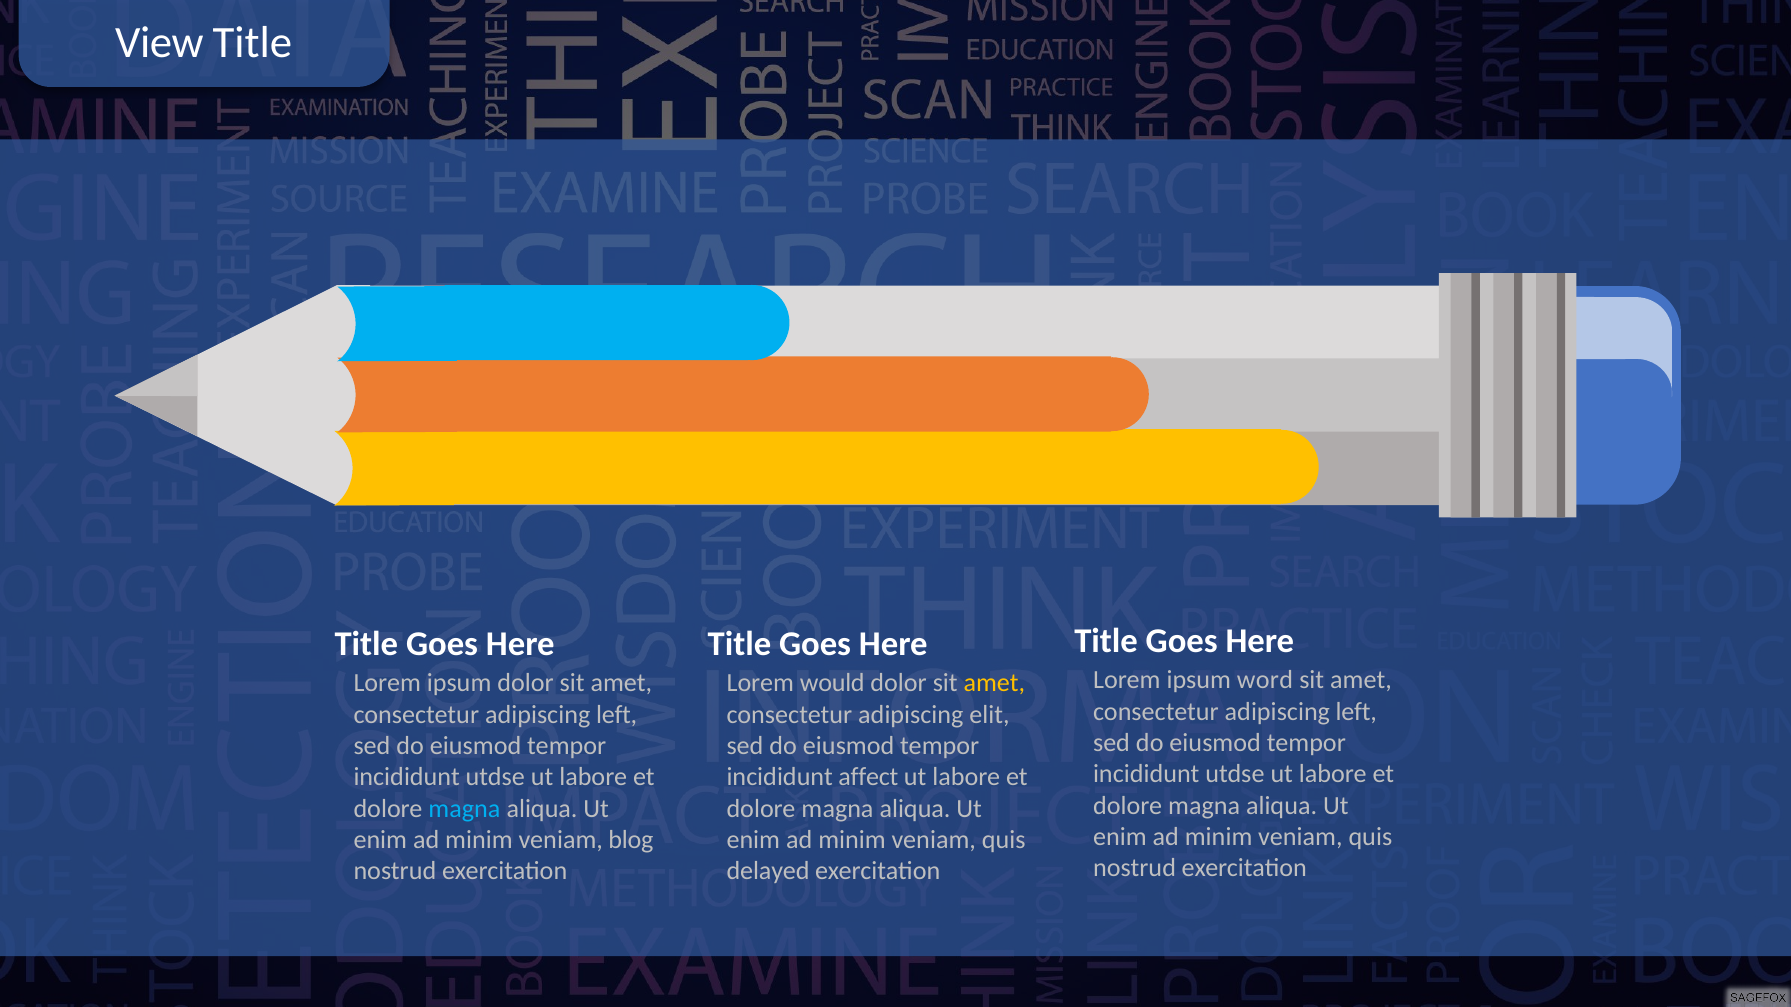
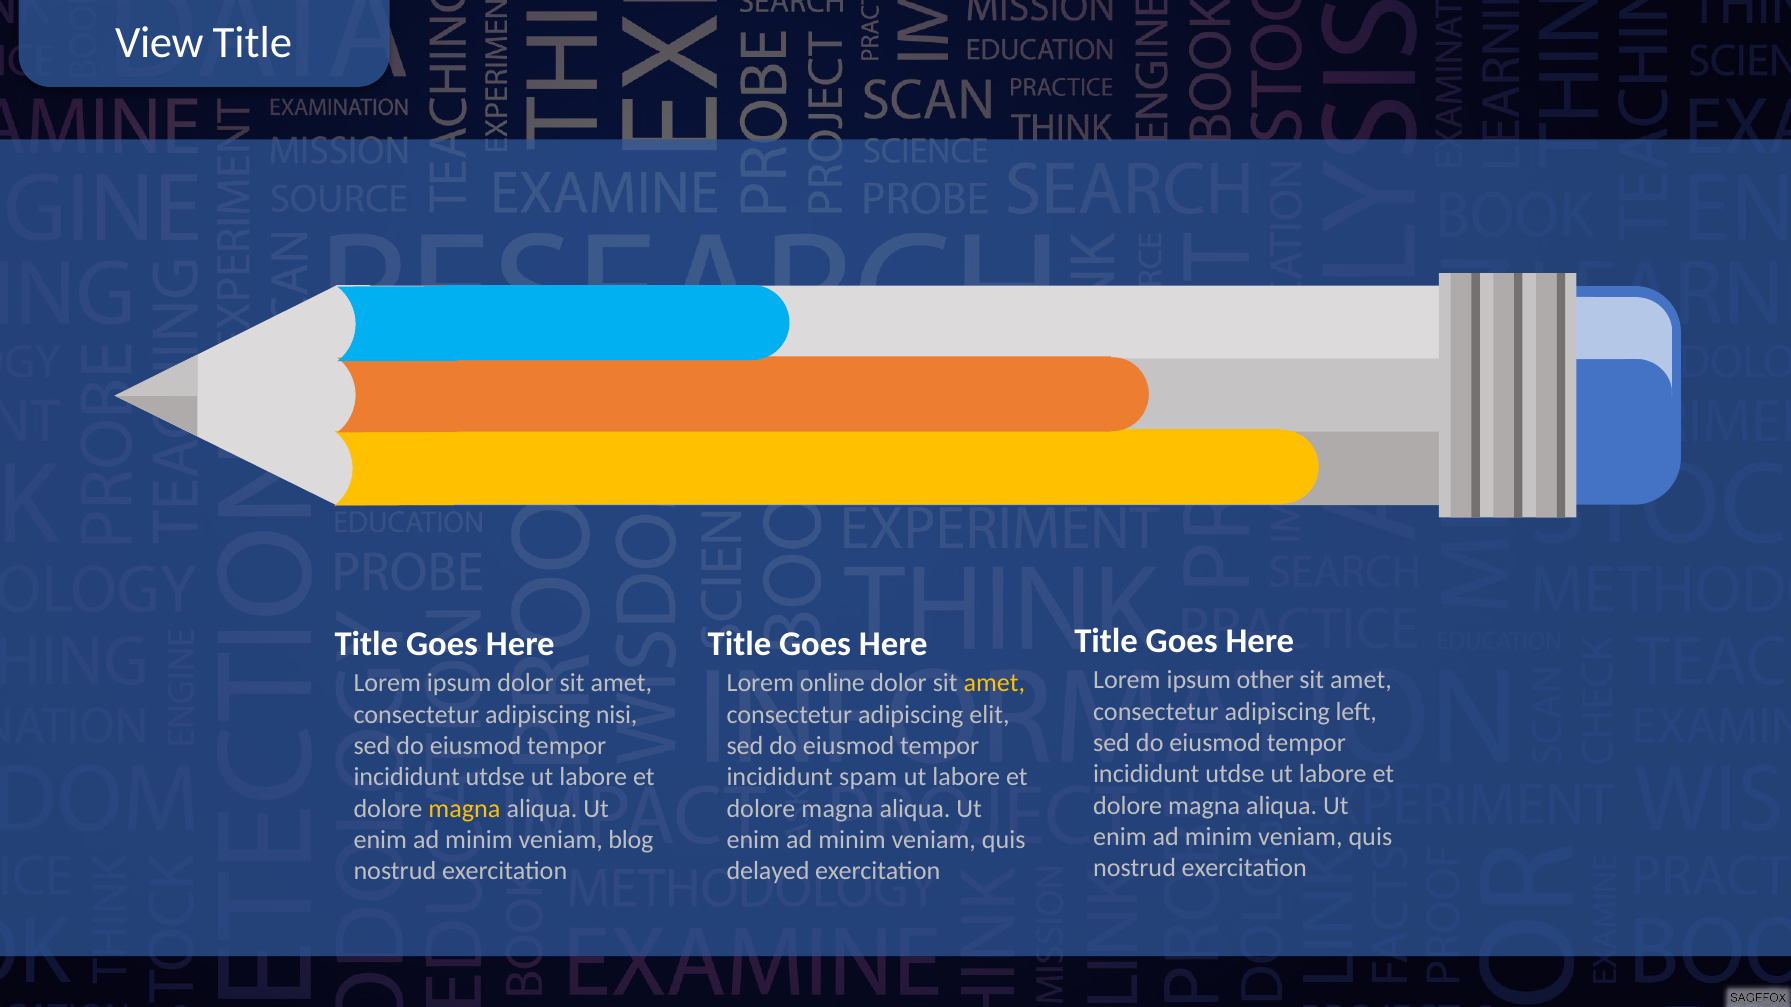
word: word -> other (1265, 680)
would: would -> online (832, 684)
left: left -> nisi (617, 715)
affect: affect -> spam (868, 778)
magna colour: light blue -> yellow (464, 809)
